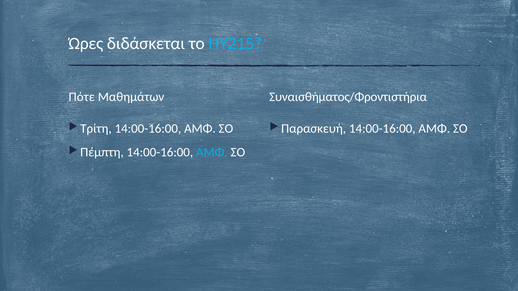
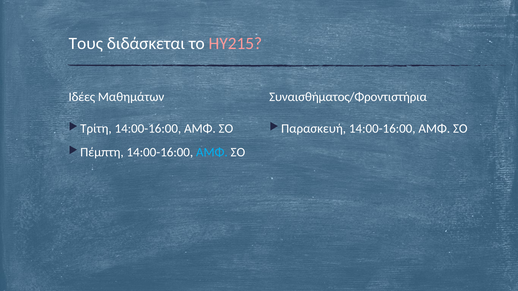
Ώρες: Ώρες -> Τους (86, 44)
ΗΥ215 colour: light blue -> pink (235, 44)
Πότε: Πότε -> Ιδέες (82, 97)
